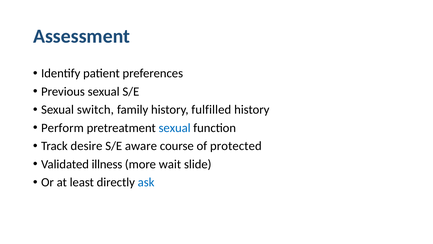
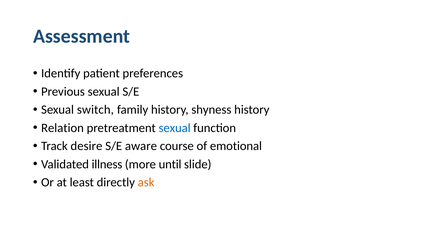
fulfilled: fulfilled -> shyness (211, 110)
Perform: Perform -> Relation (62, 128)
protected: protected -> emotional (236, 146)
wait: wait -> until (170, 164)
ask colour: blue -> orange (146, 182)
